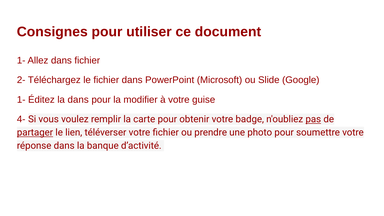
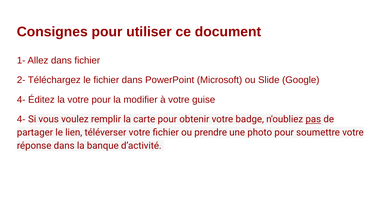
1-: 1- -> 4- (21, 100)
la dans: dans -> votre (78, 100)
partager underline: present -> none (35, 133)
